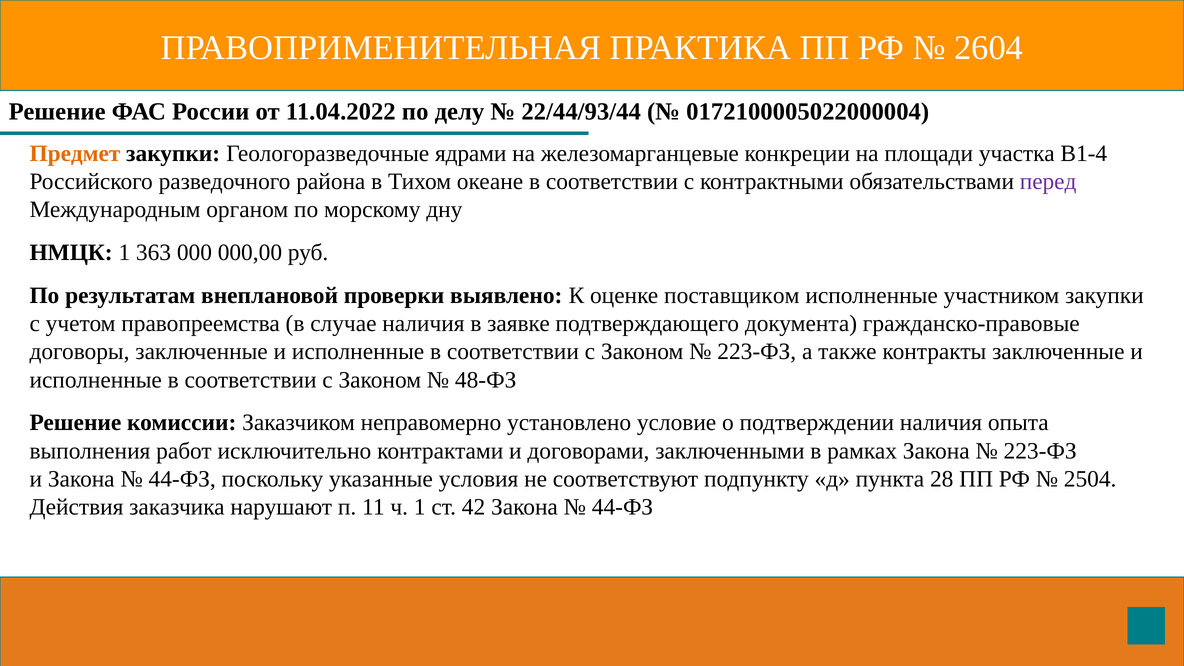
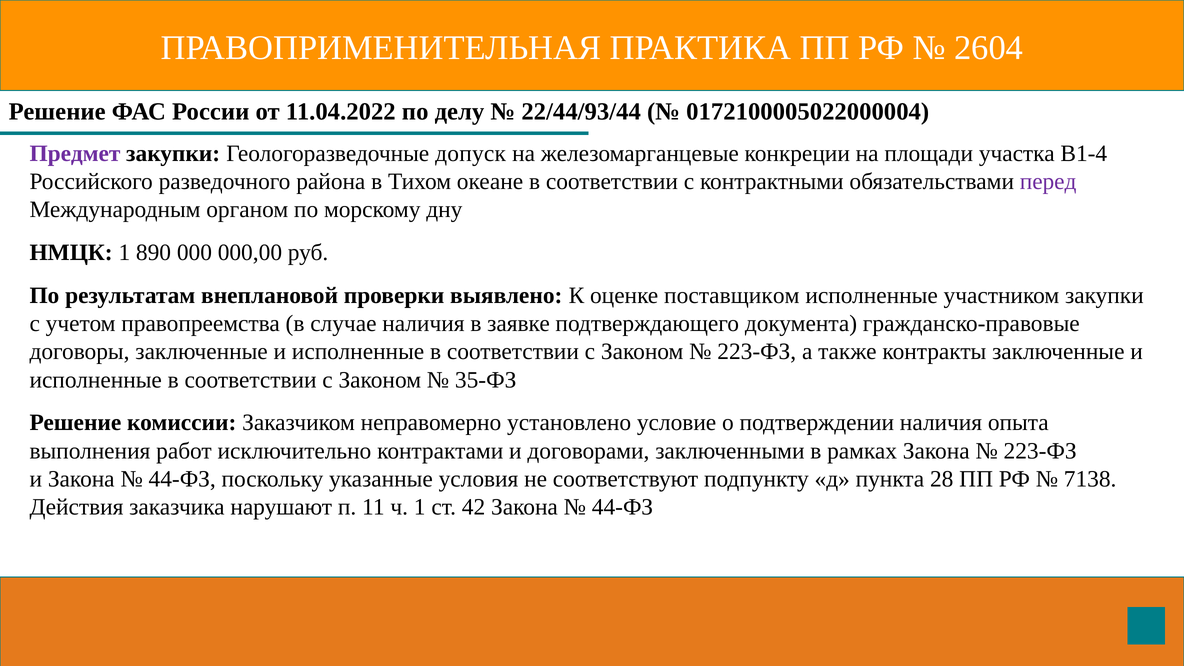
Предмет colour: orange -> purple (75, 153)
ядрами: ядрами -> допуск (471, 153)
363: 363 -> 890 (154, 253)
48-ФЗ: 48-ФЗ -> 35-ФЗ (486, 380)
2504: 2504 -> 7138 (1090, 479)
